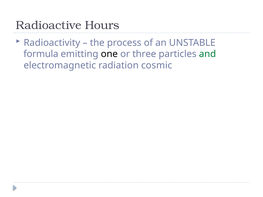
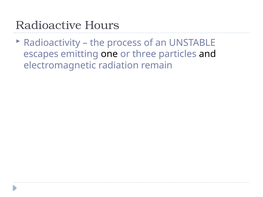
formula: formula -> escapes (41, 54)
and colour: green -> black (207, 54)
cosmic: cosmic -> remain (157, 66)
